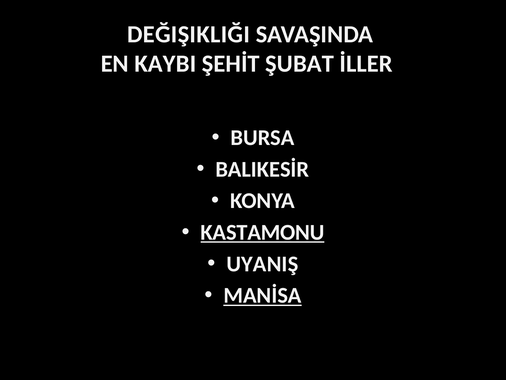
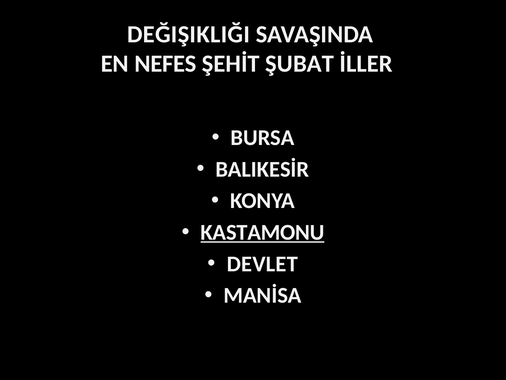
KAYBI: KAYBI -> NEFES (165, 64)
UYANIŞ: UYANIŞ -> DEVLET (262, 264)
MANİSA underline: present -> none (262, 295)
